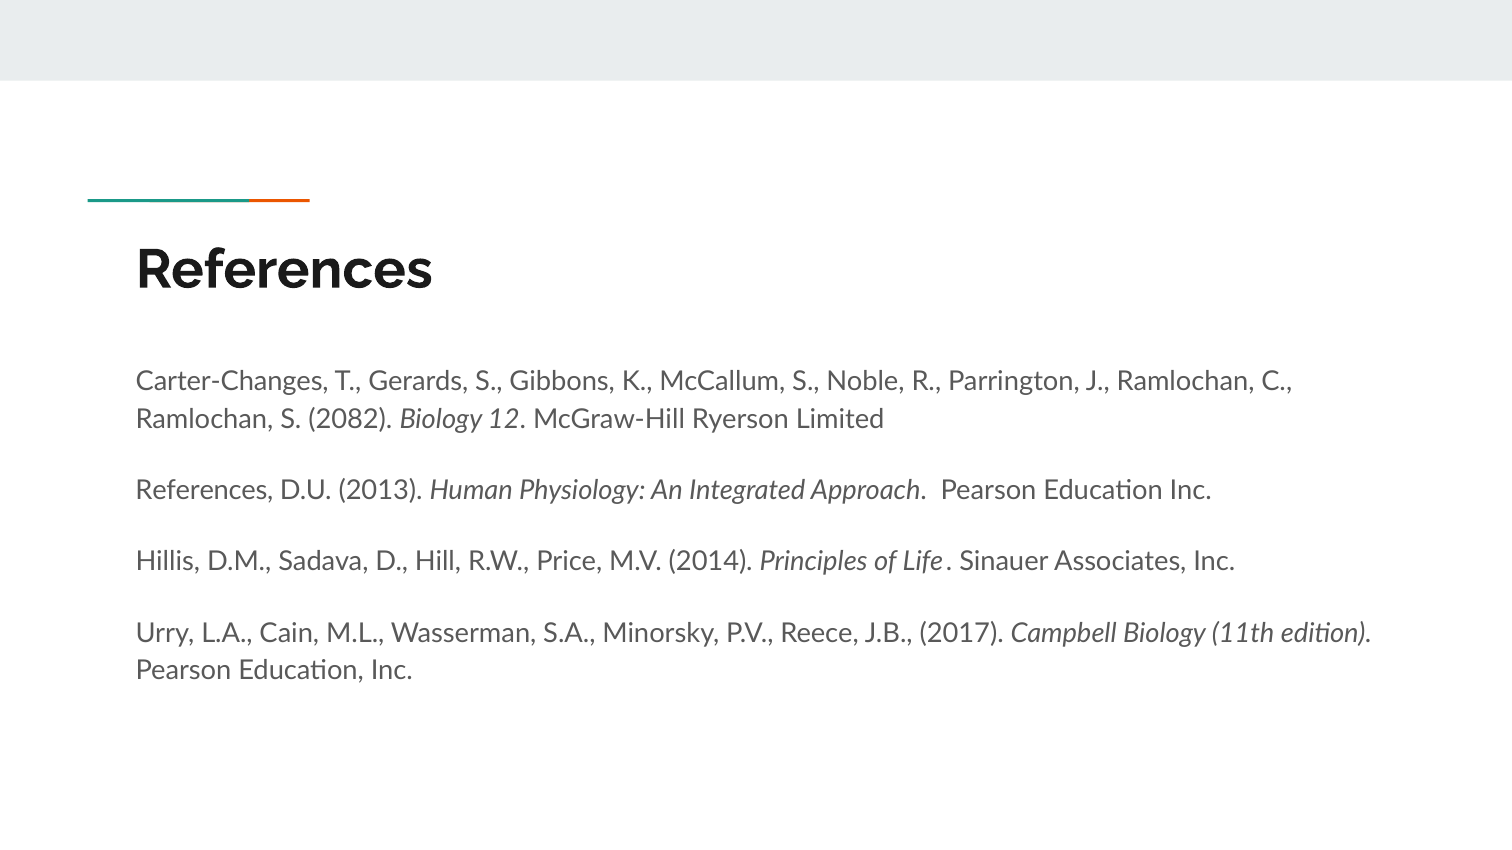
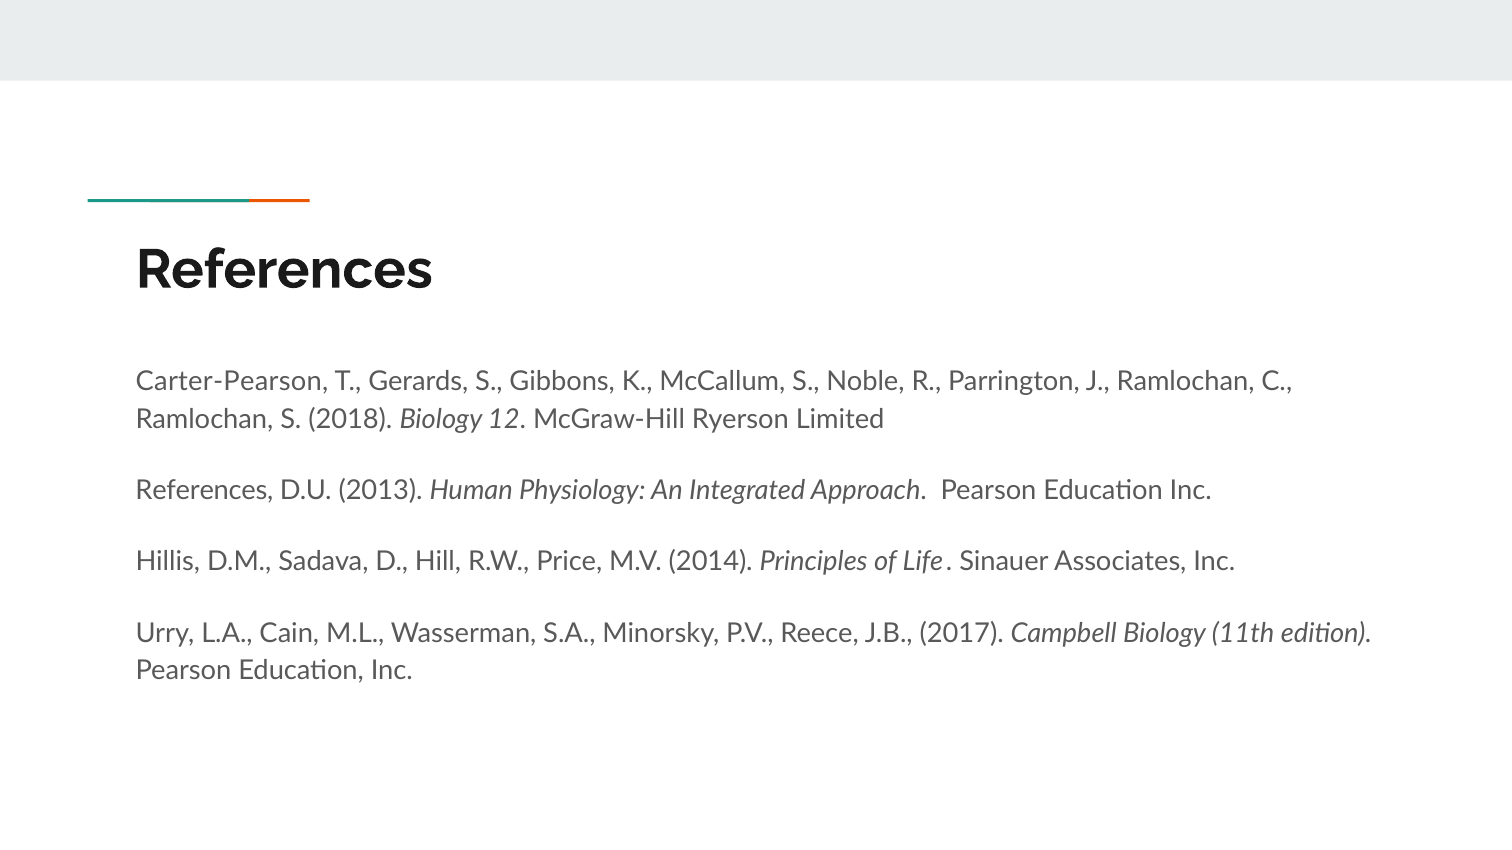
Carter-Changes: Carter-Changes -> Carter-Pearson (232, 382)
2082: 2082 -> 2018 (350, 420)
